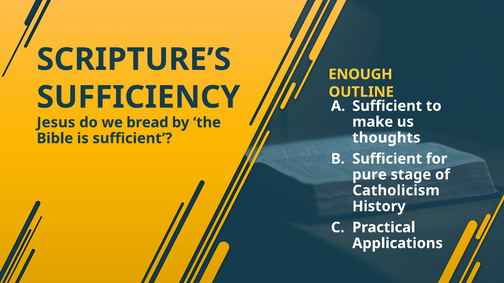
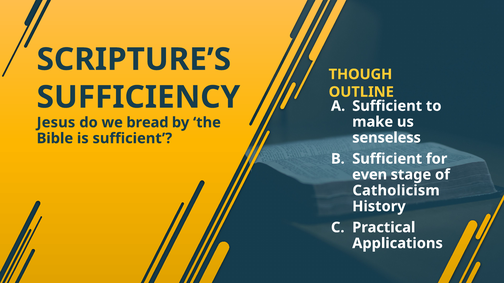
ENOUGH: ENOUGH -> THOUGH (360, 74)
thoughts: thoughts -> senseless (387, 138)
pure: pure -> even (370, 175)
